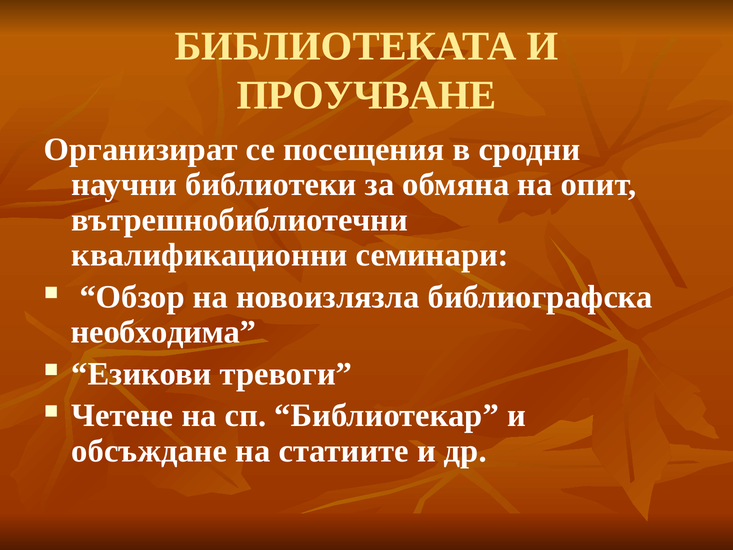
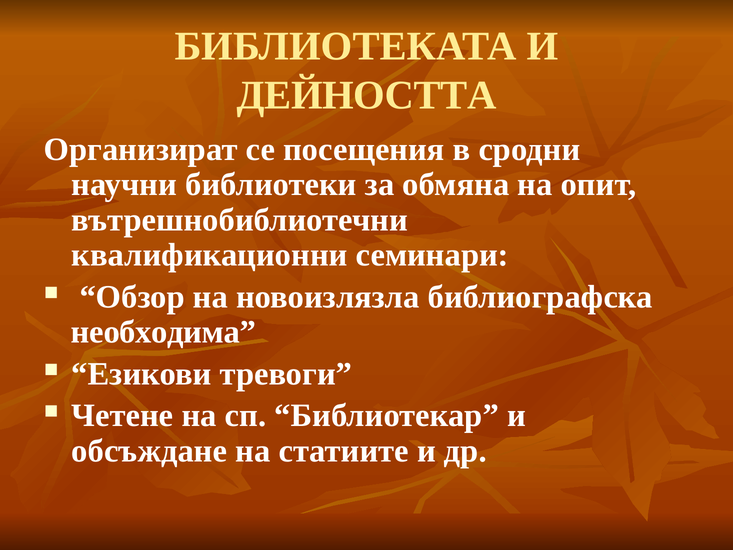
ПРОУЧВАНЕ: ПРОУЧВАНЕ -> ДЕЙНОСТТА (367, 95)
